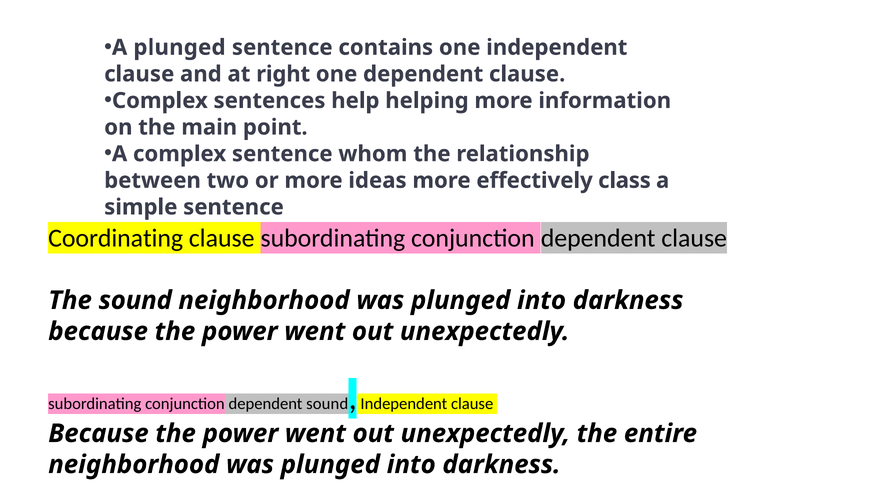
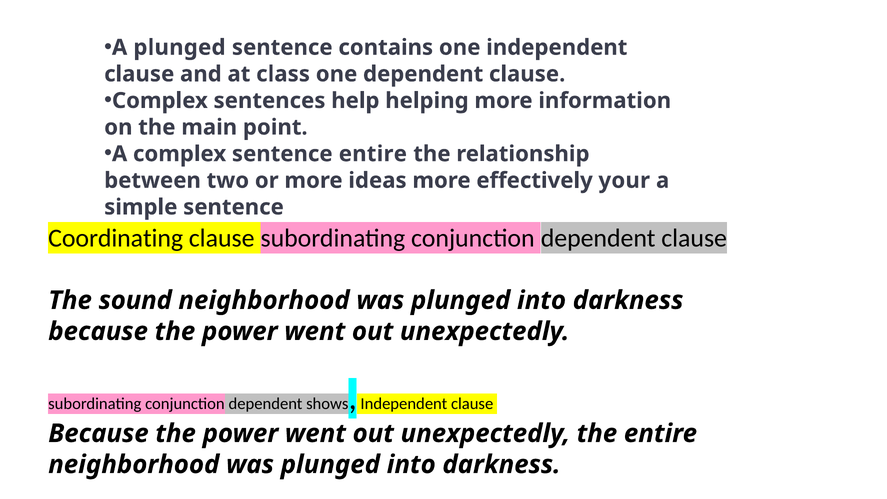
right: right -> class (283, 74)
sentence whom: whom -> entire (373, 154)
class: class -> your (624, 180)
dependent sound: sound -> shows (327, 404)
